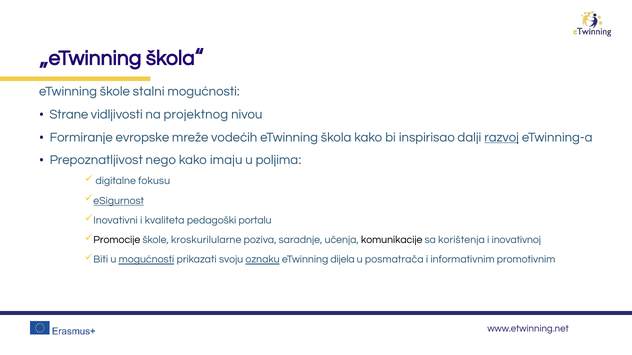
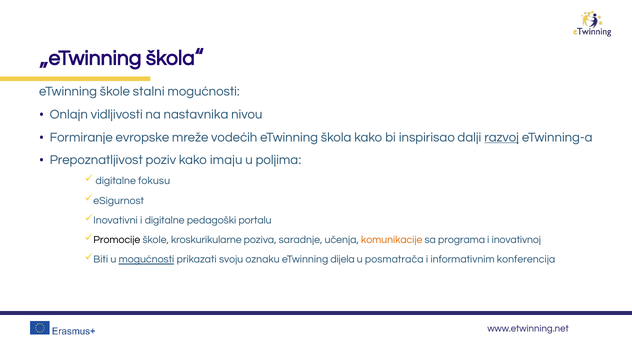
Strane: Strane -> Onlajn (69, 115)
projektnog: projektnog -> nastavnika (196, 115)
nego: nego -> poziv (161, 160)
eSigurnost underline: present -> none (119, 201)
i kvaliteta: kvaliteta -> digitalne (165, 221)
kroskurilularne: kroskurilularne -> kroskurikularne (206, 240)
komunikacije colour: black -> orange (392, 240)
korištenja: korištenja -> programa (462, 240)
oznaku underline: present -> none (263, 260)
promotivnim: promotivnim -> konferencija (526, 260)
